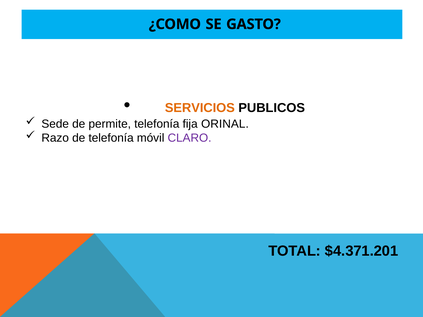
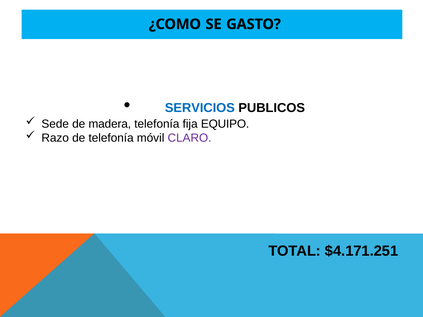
SERVICIOS colour: orange -> blue (200, 108)
permite: permite -> madera (110, 124)
ORINAL: ORINAL -> EQUIPO (225, 124)
$4.371.201: $4.371.201 -> $4.171.251 (362, 251)
